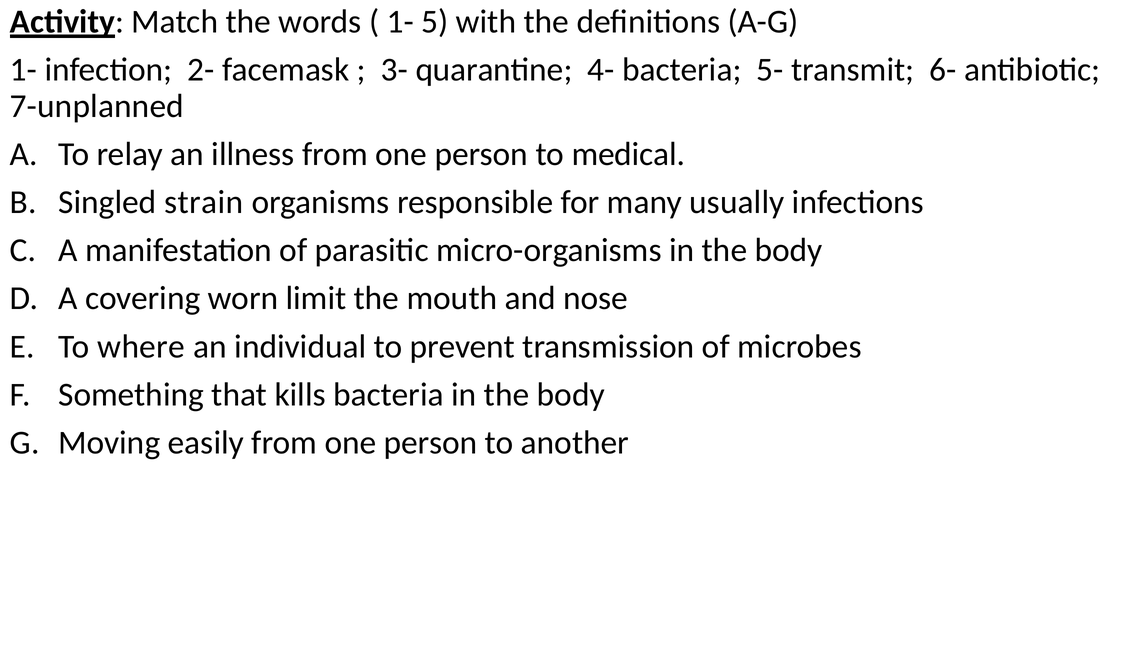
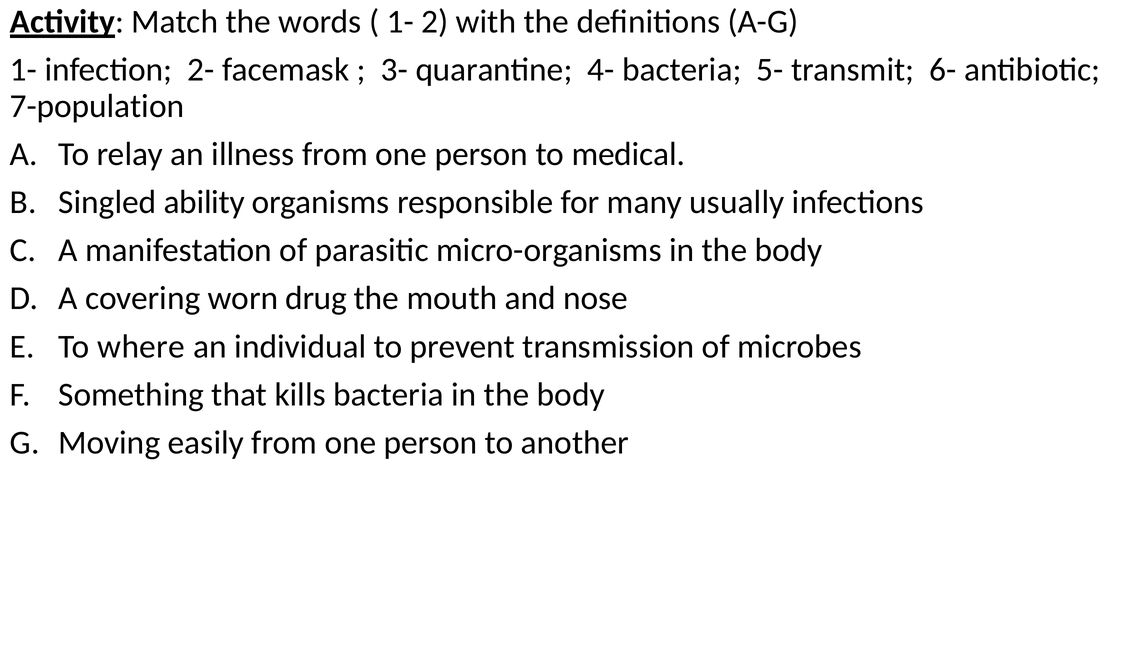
5: 5 -> 2 (435, 22)
7-unplanned: 7-unplanned -> 7-population (97, 106)
strain: strain -> ability (204, 202)
limit: limit -> drug (316, 298)
